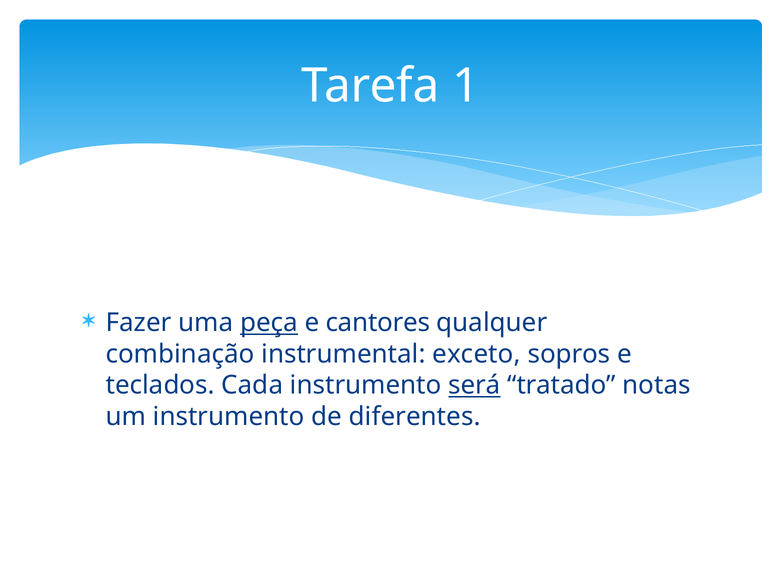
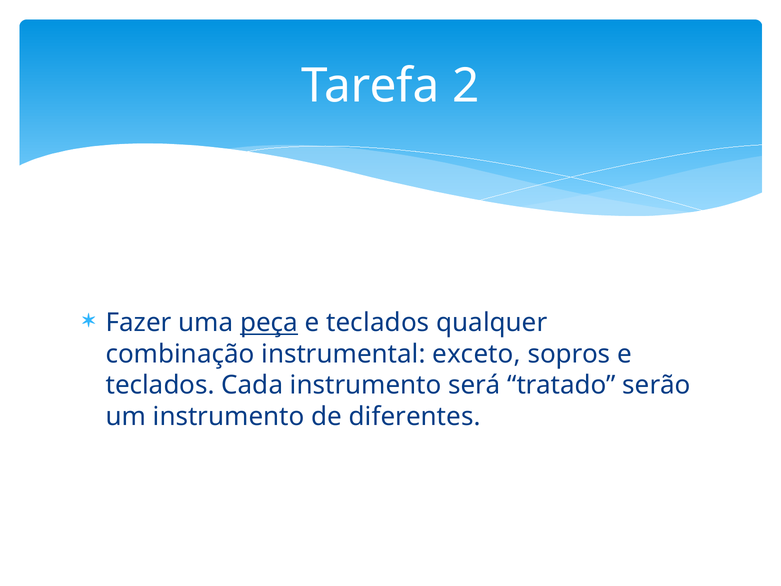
1: 1 -> 2 (466, 86)
cantores: cantores -> teclados (378, 323)
será underline: present -> none (474, 385)
notas: notas -> serão (657, 385)
